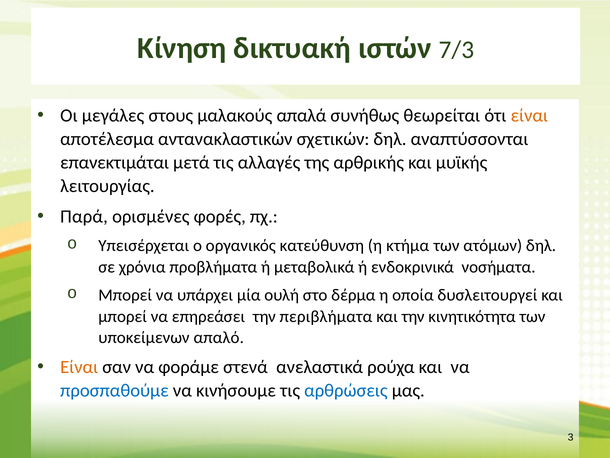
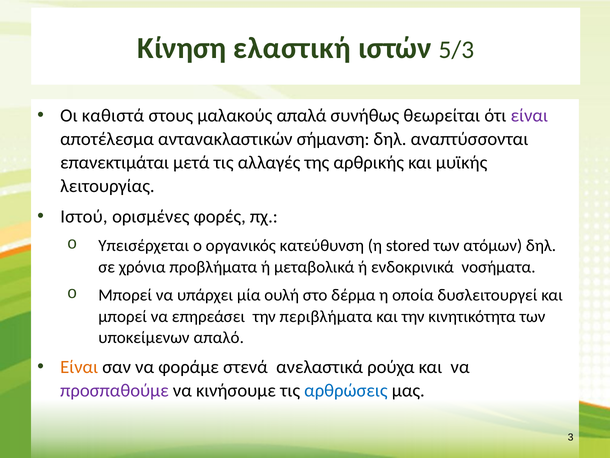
δικτυακή: δικτυακή -> ελαστική (292, 48)
7/3: 7/3 -> 5/3 (456, 50)
μεγάλες: μεγάλες -> καθιστά (113, 116)
είναι colour: orange -> purple (529, 116)
σχετικών: σχετικών -> σήμανση (333, 139)
Παρά: Παρά -> Ιστού (84, 216)
κτήμα: κτήμα -> stored (408, 245)
προσπαθούμε colour: blue -> purple (115, 390)
